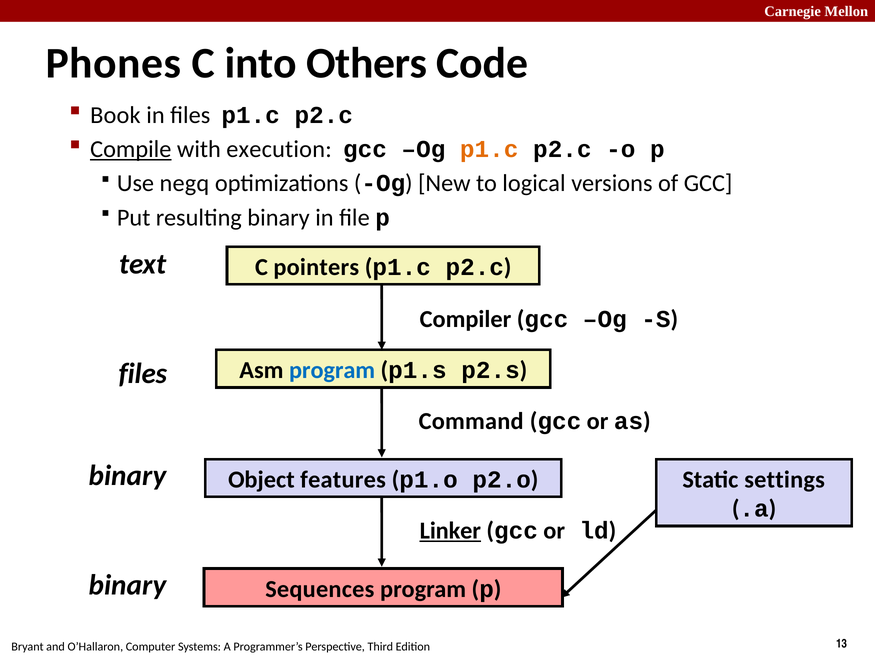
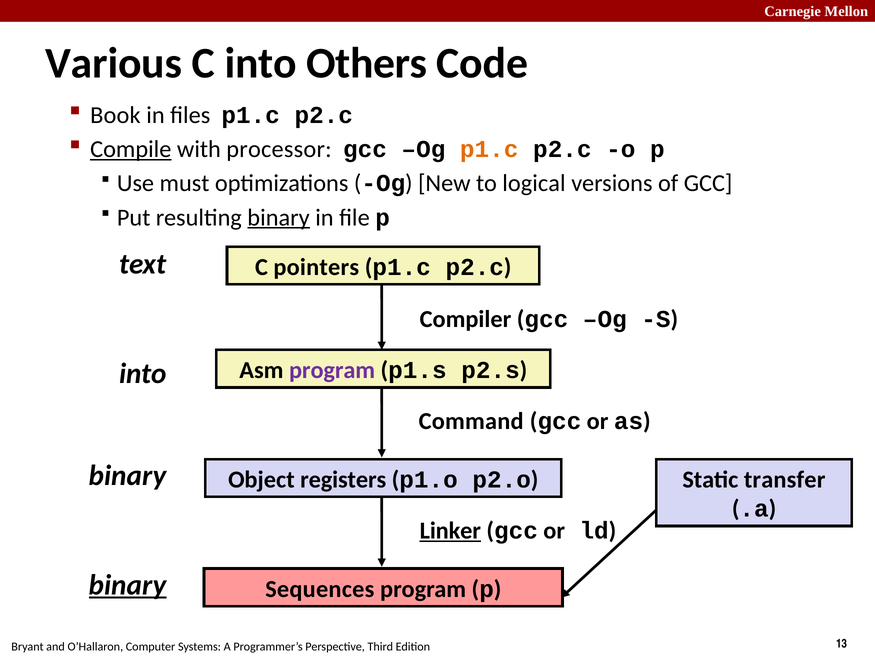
Phones: Phones -> Various (114, 63)
execution: execution -> processor (279, 150)
negq: negq -> must (184, 184)
binary underline: none -> present (279, 218)
program colour: blue -> purple (332, 371)
files: files -> into (143, 374)
features: features -> registers (343, 480)
settings: settings -> transfer (785, 480)
binary underline: none -> present (128, 585)
